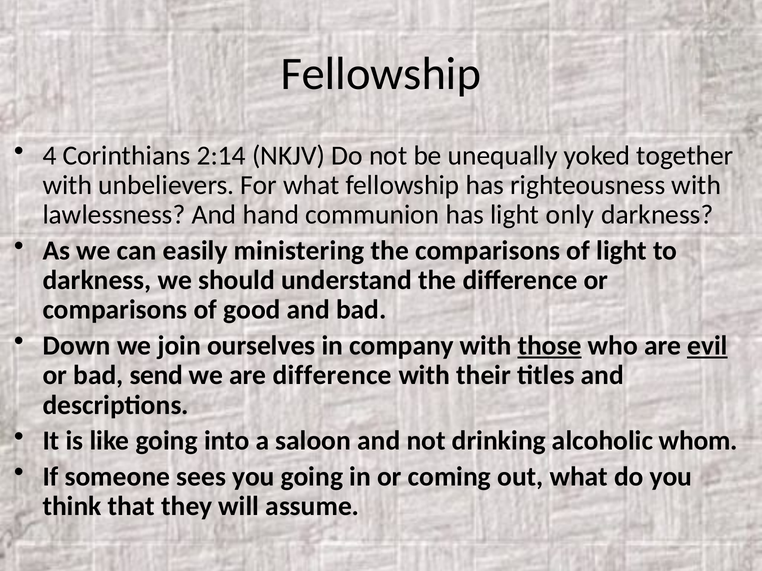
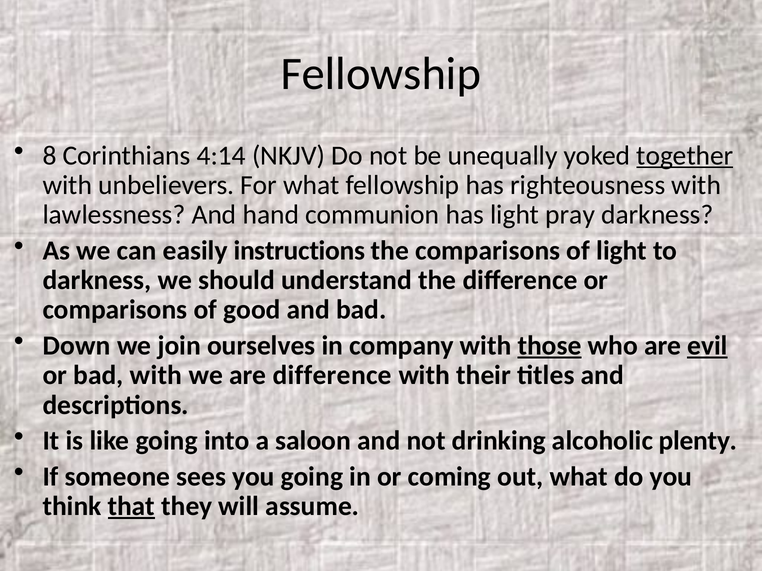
4: 4 -> 8 (50, 156)
2:14: 2:14 -> 4:14 (221, 156)
together underline: none -> present (685, 156)
only: only -> pray (570, 215)
ministering: ministering -> instructions (299, 251)
bad send: send -> with (156, 376)
whom: whom -> plenty (698, 441)
that underline: none -> present (131, 507)
